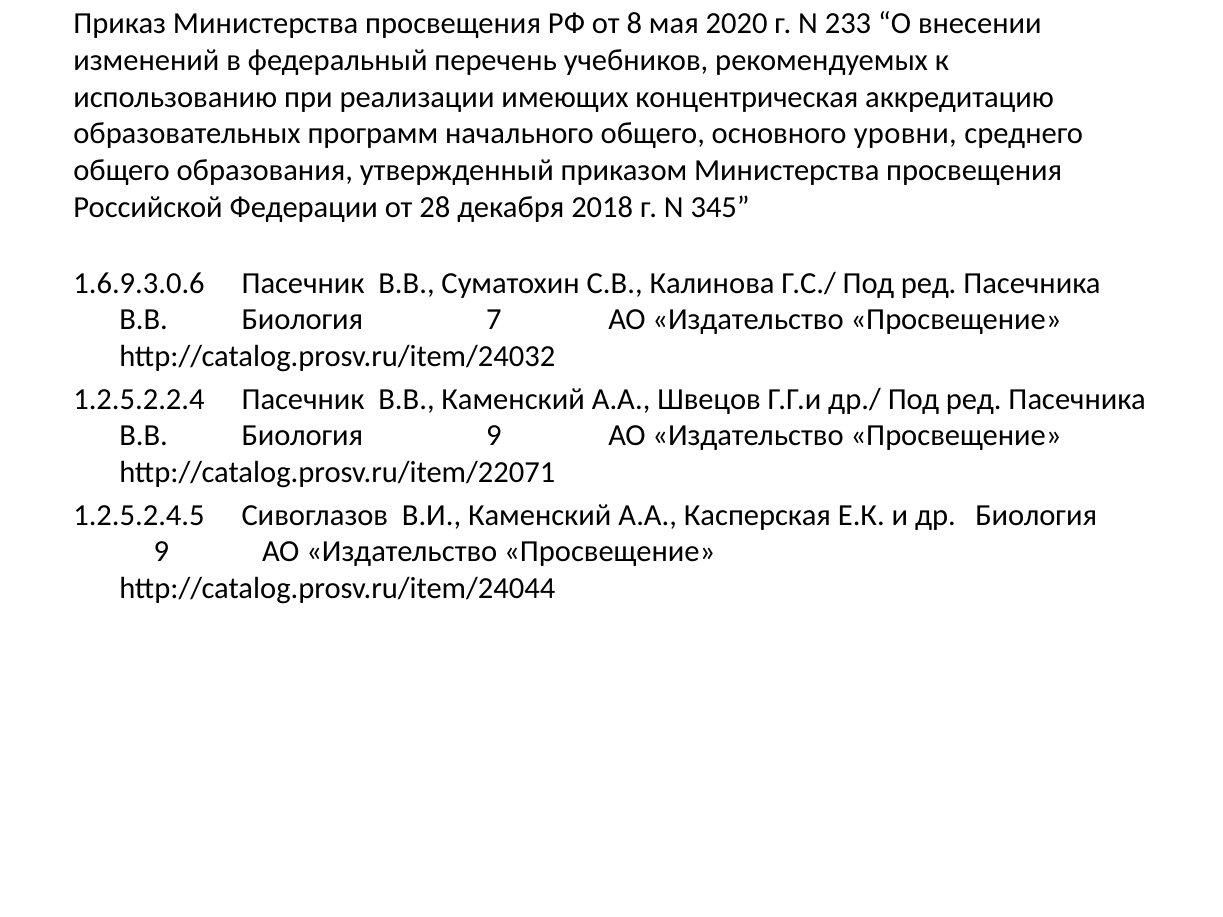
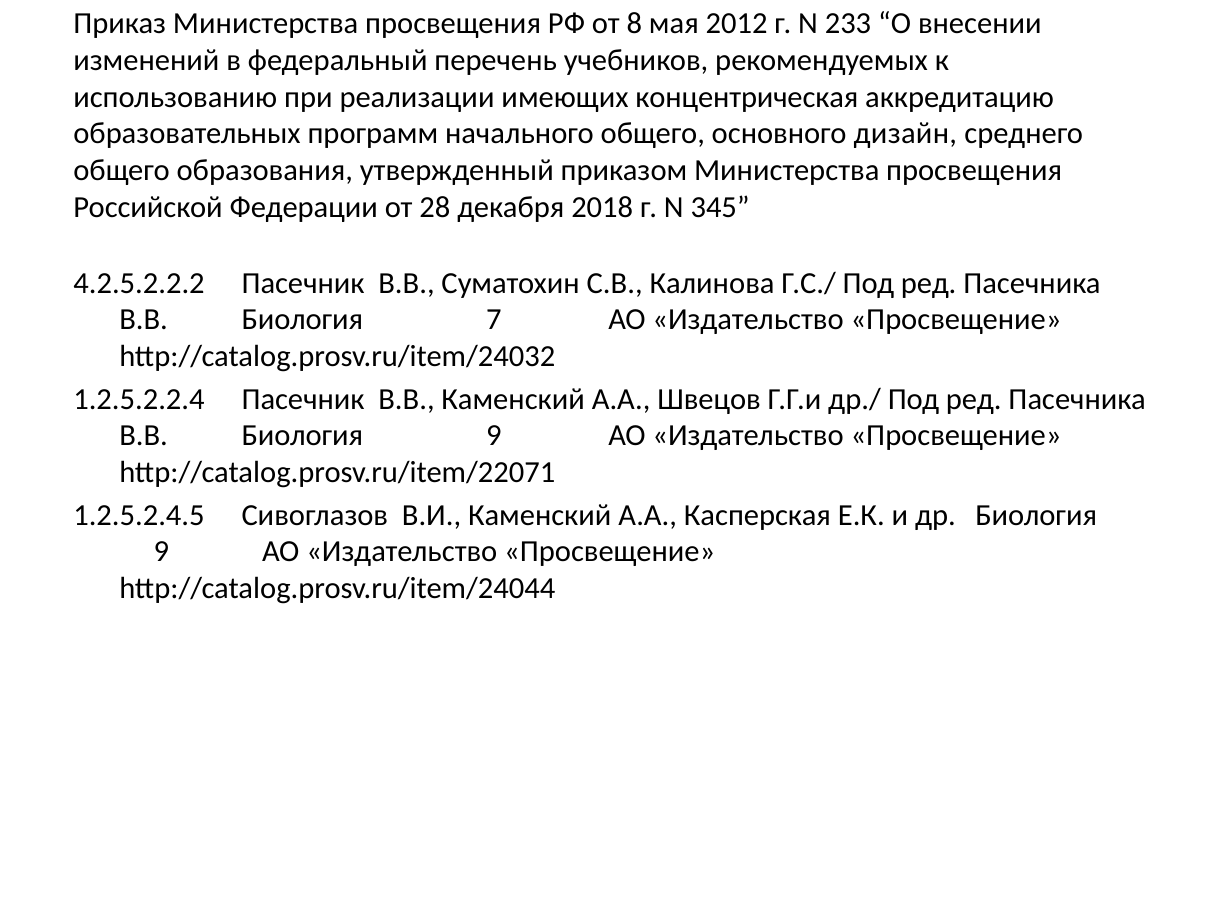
2020: 2020 -> 2012 (737, 24)
уровни: уровни -> дизайн (905, 134)
1.6.9.3.0.6: 1.6.9.3.0.6 -> 4.2.5.2.2.2 (139, 283)
